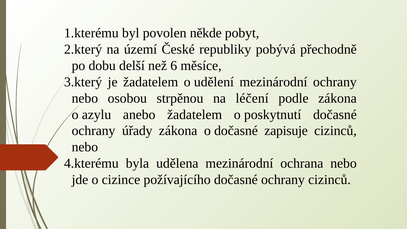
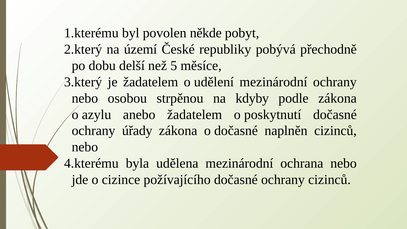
6: 6 -> 5 (174, 66)
léčení: léčení -> kdyby (252, 98)
zapisuje: zapisuje -> naplněn (286, 131)
